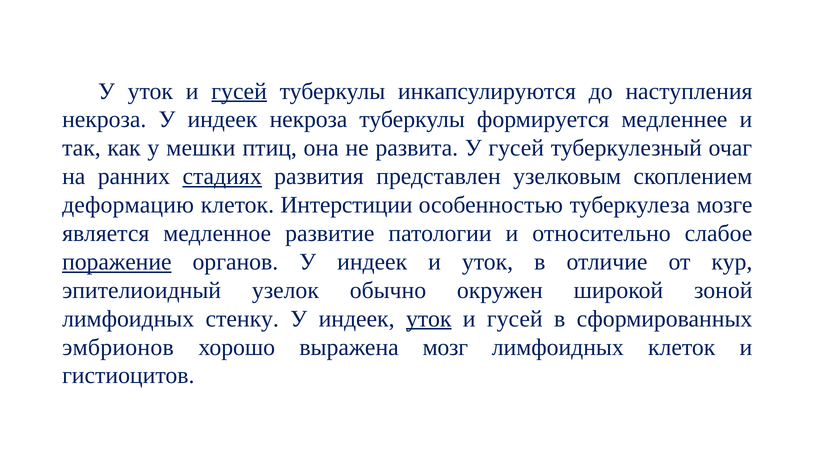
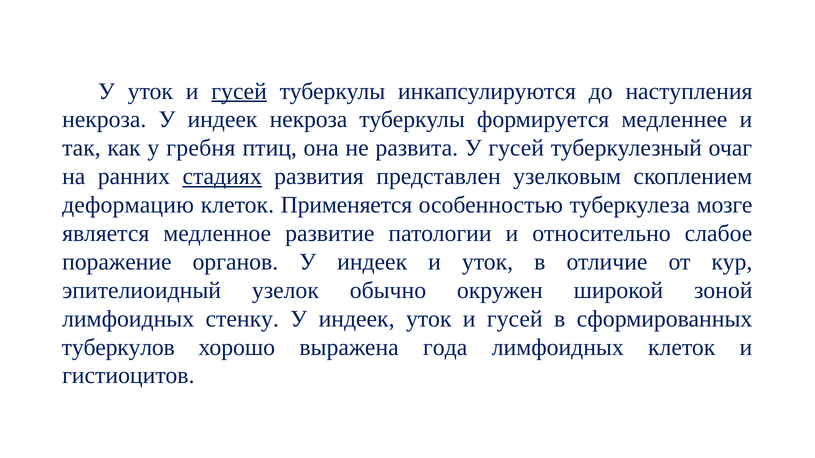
мешки: мешки -> гребня (201, 148)
Интерстиции: Интерстиции -> Применяется (346, 205)
поражение underline: present -> none (117, 262)
уток underline: present -> none (429, 319)
эмбрионов: эмбрионов -> туберкулов (118, 347)
мозг: мозг -> года (445, 347)
